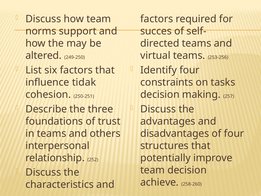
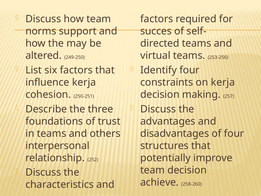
influence tidak: tidak -> kerja (84, 82)
on tasks: tasks -> kerja (223, 82)
